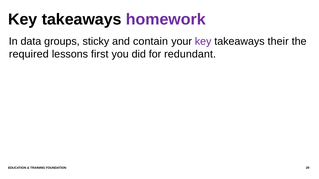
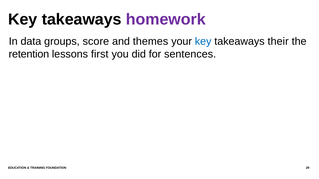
sticky: sticky -> score (96, 42)
contain: contain -> themes (151, 42)
key colour: purple -> blue (203, 42)
required: required -> retention (29, 54)
redundant: redundant -> sentences (190, 54)
